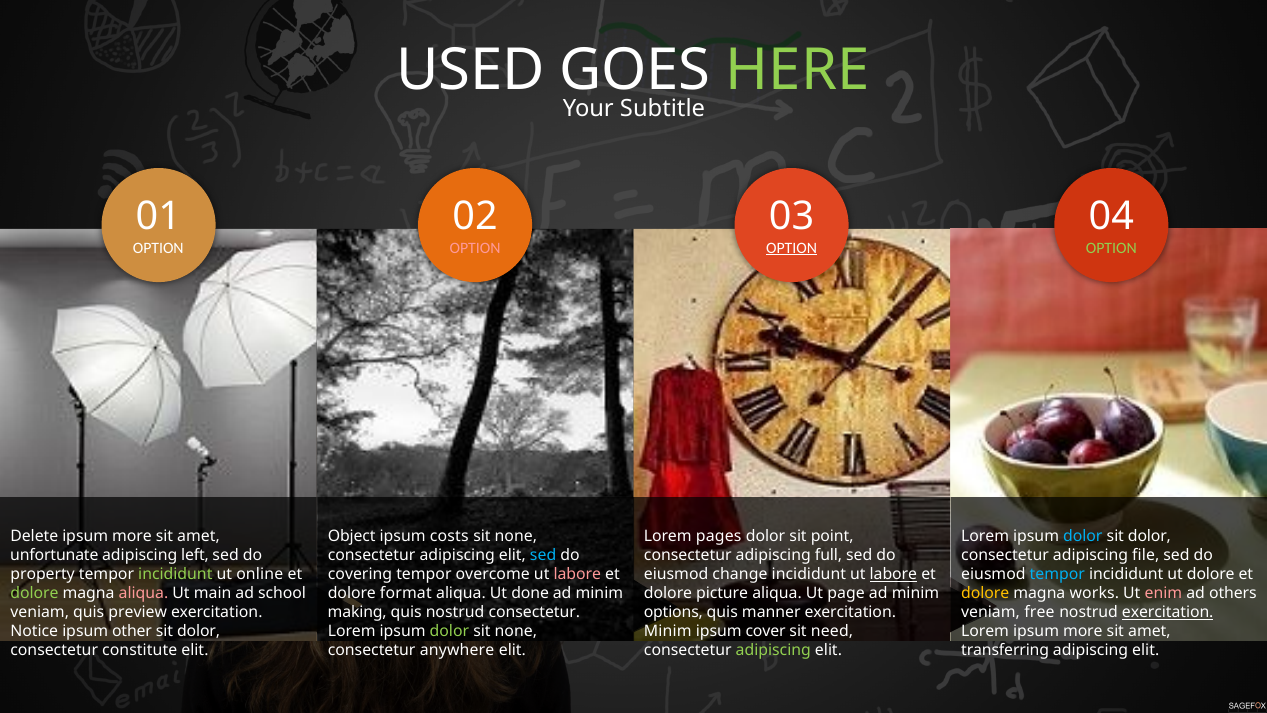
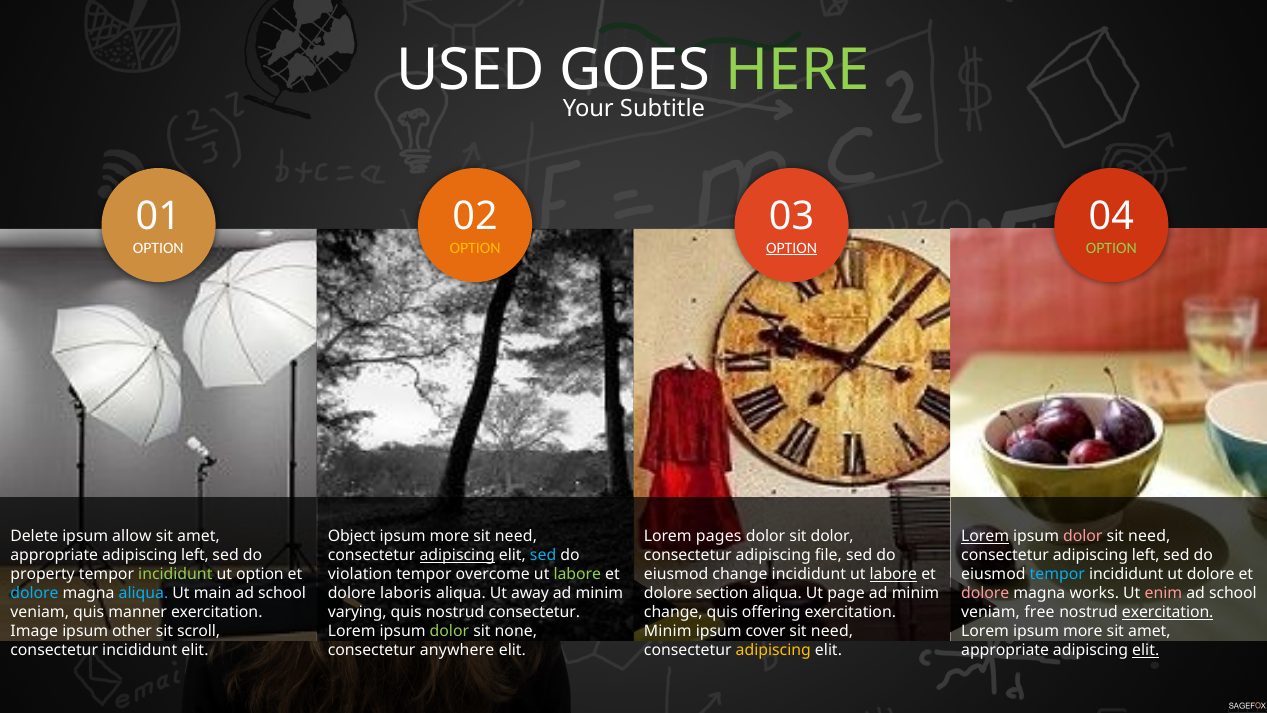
OPTION colour: pink -> yellow (475, 248)
more: more -> allow (132, 536)
costs: costs -> more (449, 536)
none: none -> need (516, 536)
sit point: point -> dolor (832, 536)
Lorem underline: none -> present (985, 536)
dolor colour: light blue -> pink (1083, 536)
dolor: dolor -> need (1149, 536)
unfortunate: unfortunate -> appropriate (54, 555)
adipiscing underline: none -> present (457, 555)
full: full -> file (828, 555)
consectetur adipiscing file: file -> left (1146, 555)
ut online: online -> option (260, 574)
covering: covering -> violation (360, 574)
labore colour: pink -> light green (577, 574)
dolore colour: light green -> light blue (34, 593)
aliqua colour: pink -> light blue (144, 593)
format: format -> laboris (406, 593)
done: done -> away (530, 593)
picture: picture -> section (722, 593)
dolore colour: yellow -> pink (985, 593)
others: others -> school (1233, 593)
preview: preview -> manner (138, 612)
making: making -> varying (357, 612)
options: options -> change (673, 612)
manner: manner -> offering (771, 612)
Notice: Notice -> Image (34, 631)
dolor: dolor -> scroll (199, 631)
consectetur constitute: constitute -> incididunt (140, 650)
adipiscing colour: light green -> yellow (773, 650)
transferring: transferring -> appropriate (1005, 650)
elit underline: none -> present (1146, 650)
